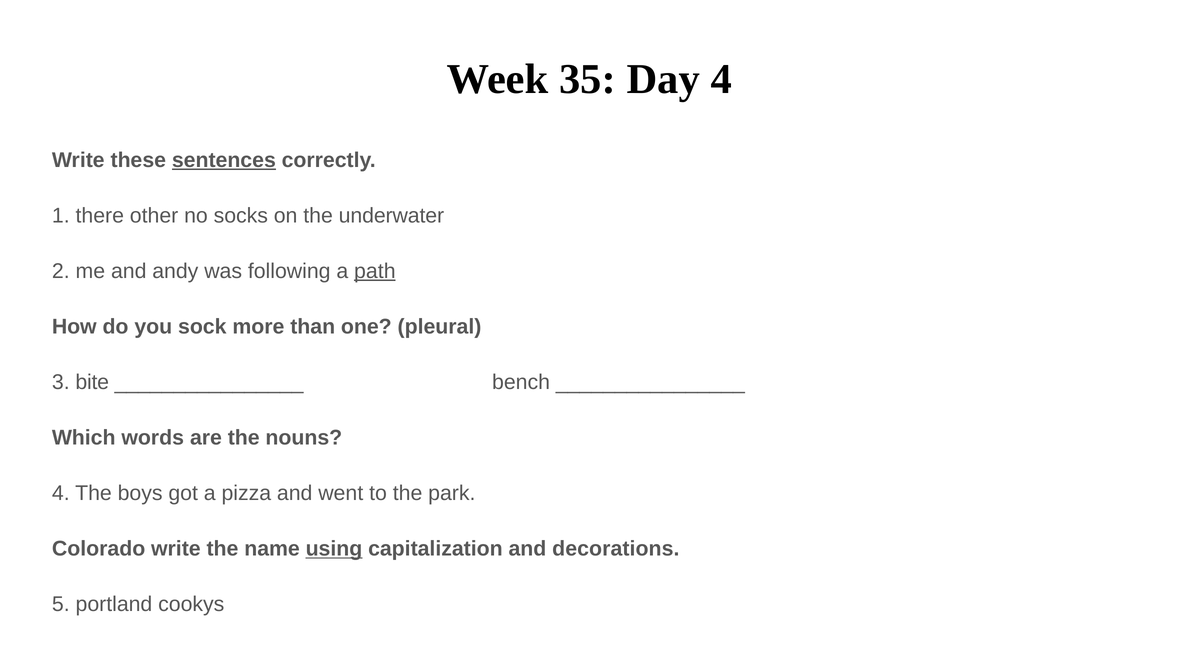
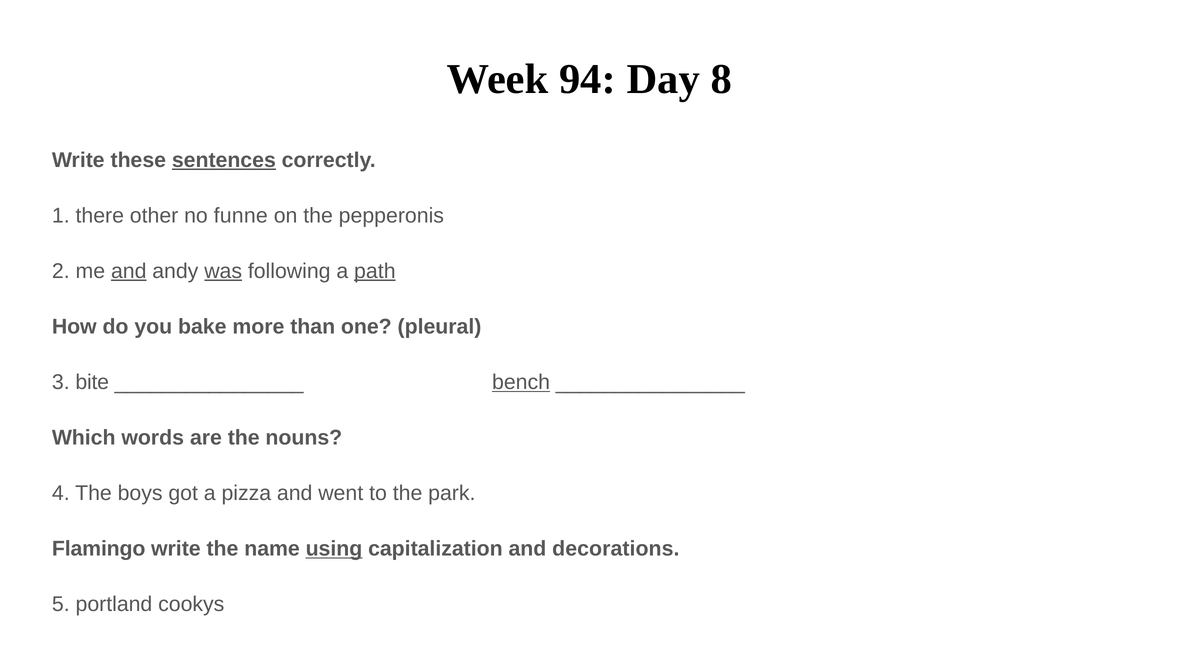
35: 35 -> 94 (587, 79)
Day 4: 4 -> 8 (721, 79)
socks: socks -> funne (241, 216)
underwater: underwater -> pepperonis (391, 216)
and underline: none -> present (129, 271)
was underline: none -> present (223, 271)
sock: sock -> bake (202, 327)
bench underline: none -> present (521, 382)
Colorado: Colorado -> Flamingo (99, 549)
